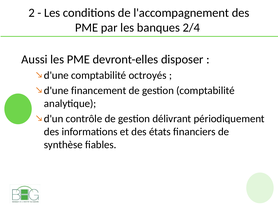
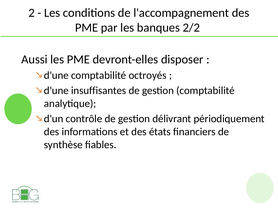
2/4: 2/4 -> 2/2 (191, 28)
financement: financement -> insuffisantes (99, 90)
